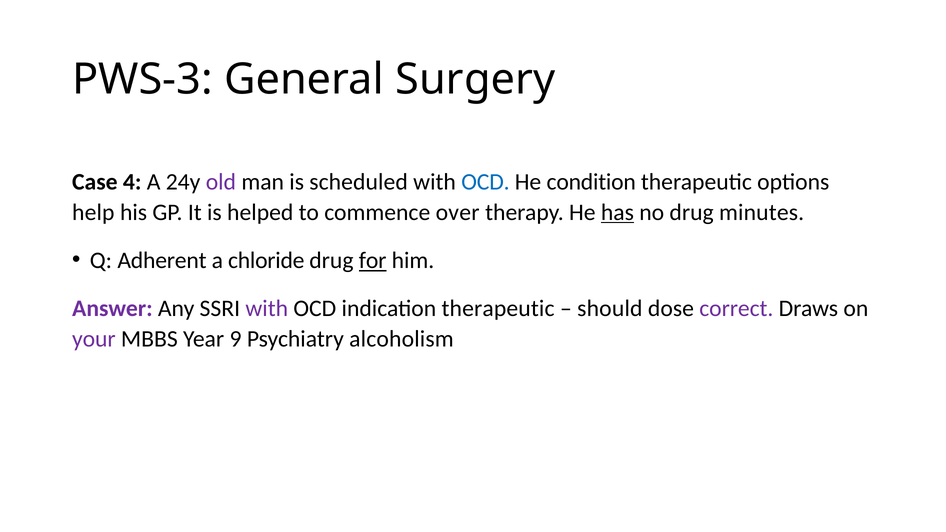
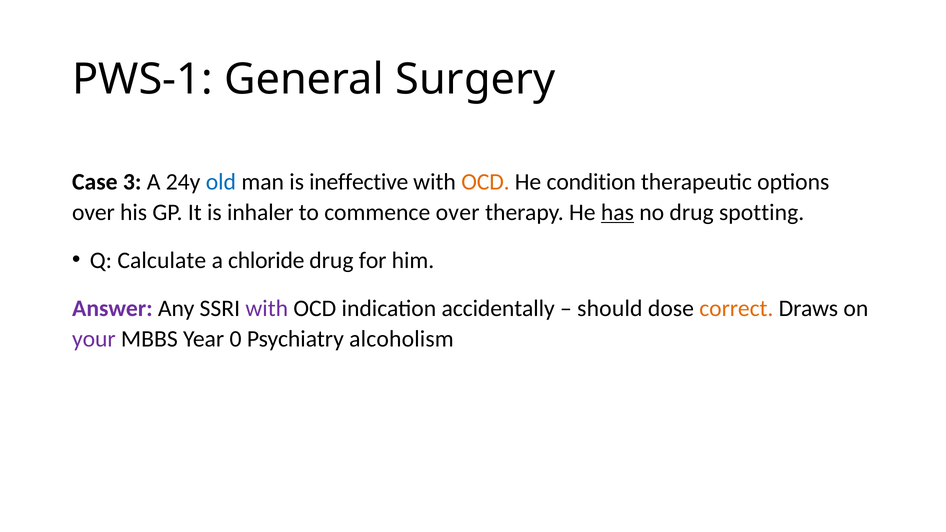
PWS-3: PWS-3 -> PWS-1 (142, 79)
4: 4 -> 3 (132, 182)
old colour: purple -> blue (221, 182)
scheduled: scheduled -> ineffective (359, 182)
OCD colour: blue -> orange (485, 182)
help: help -> over (93, 212)
helped: helped -> inhaler (260, 212)
minutes: minutes -> spotting (762, 212)
Adherent: Adherent -> Calculate (162, 261)
for underline: present -> none (373, 261)
indication therapeutic: therapeutic -> accidentally (498, 309)
correct colour: purple -> orange (736, 309)
9: 9 -> 0 (236, 339)
